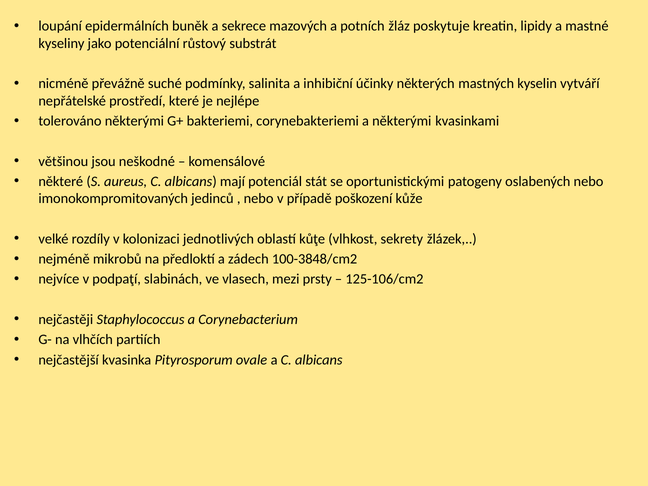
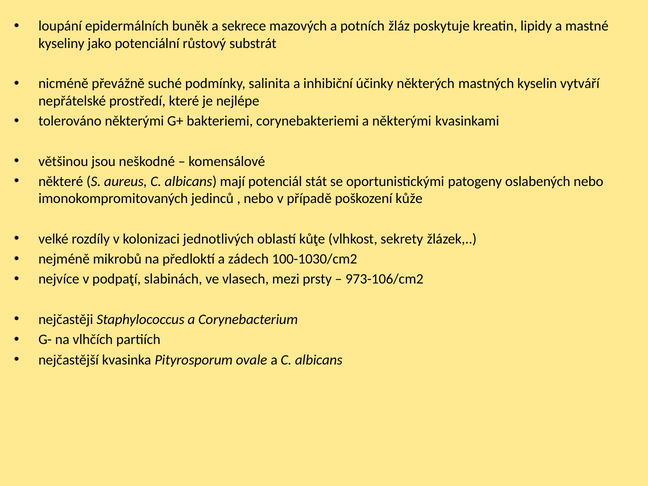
100-3848/cm2: 100-3848/cm2 -> 100-1030/cm2 (315, 259)
125-106/cm2: 125-106/cm2 -> 973-106/cm2 (384, 279)
